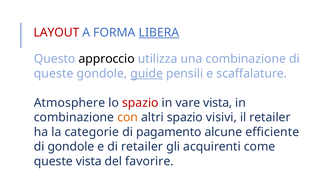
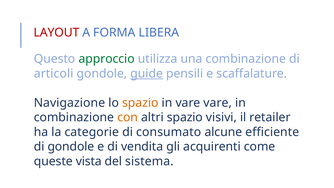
LIBERA underline: present -> none (159, 33)
approccio colour: black -> green (107, 59)
queste: queste -> articoli (54, 73)
Atmosphere: Atmosphere -> Navigazione (70, 103)
spazio colour: red -> orange (140, 103)
vare vista: vista -> vare (218, 103)
pagamento: pagamento -> consumato (169, 132)
di retailer: retailer -> vendita (142, 147)
favorire: favorire -> sistema (149, 161)
